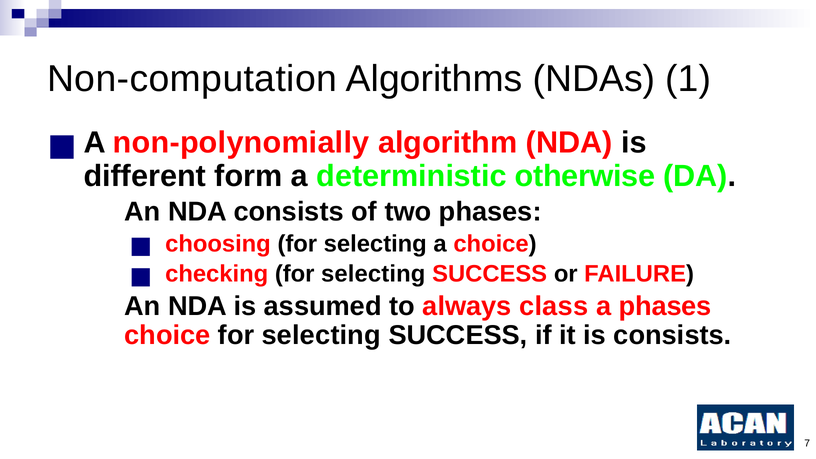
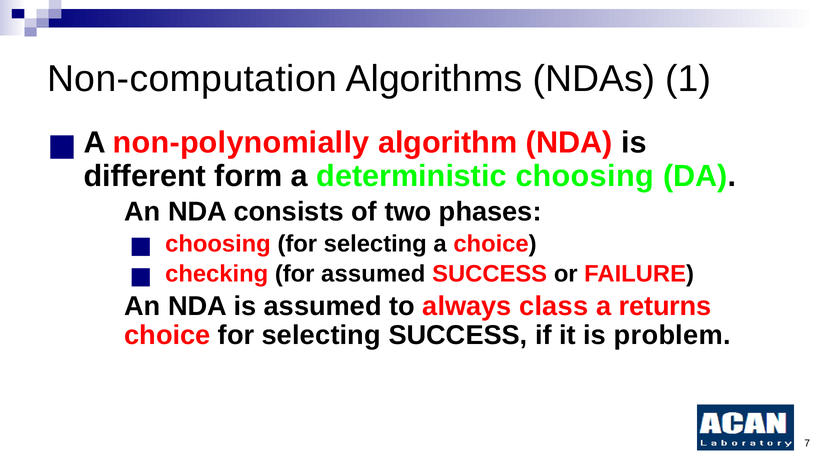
deterministic otherwise: otherwise -> choosing (585, 176)
checking for selecting: selecting -> assumed (373, 274)
a phases: phases -> returns (665, 306)
is consists: consists -> problem (672, 335)
